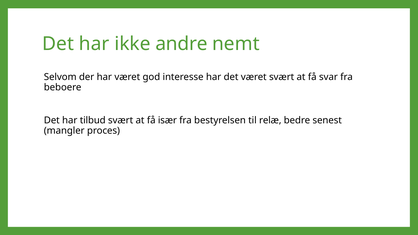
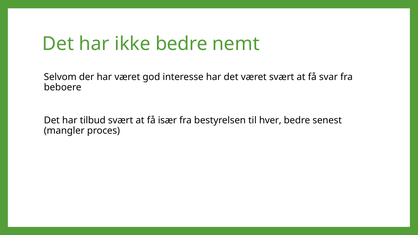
ikke andre: andre -> bedre (181, 44)
relæ: relæ -> hver (270, 120)
